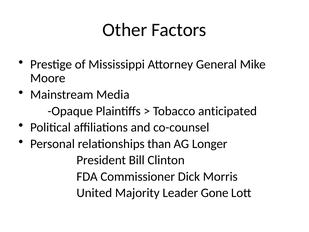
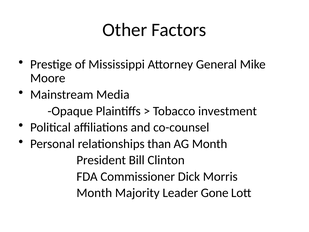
anticipated: anticipated -> investment (228, 111)
AG Longer: Longer -> Month (210, 144)
United: United -> Month (94, 193)
